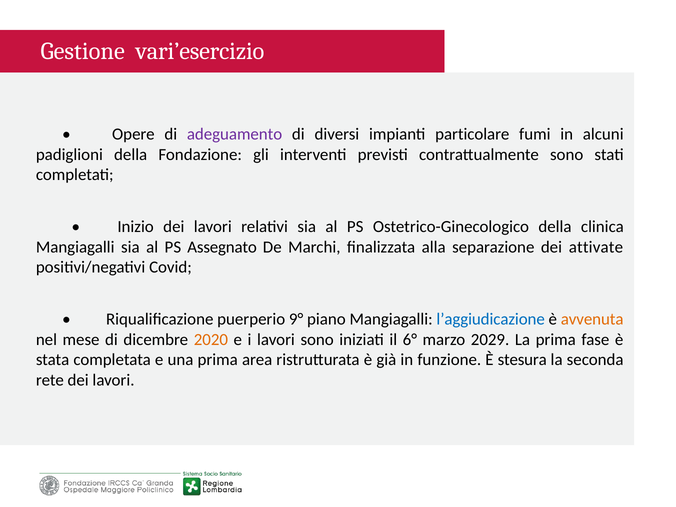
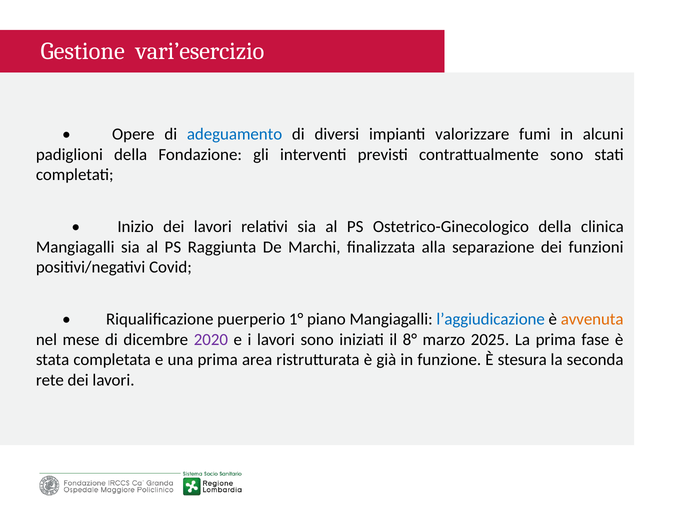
adeguamento colour: purple -> blue (235, 134)
particolare: particolare -> valorizzare (472, 134)
Assegnato: Assegnato -> Raggiunta (222, 247)
attivate: attivate -> funzioni (596, 247)
9°: 9° -> 1° (296, 319)
2020 colour: orange -> purple (211, 339)
6°: 6° -> 8° (410, 339)
2029: 2029 -> 2025 (490, 339)
